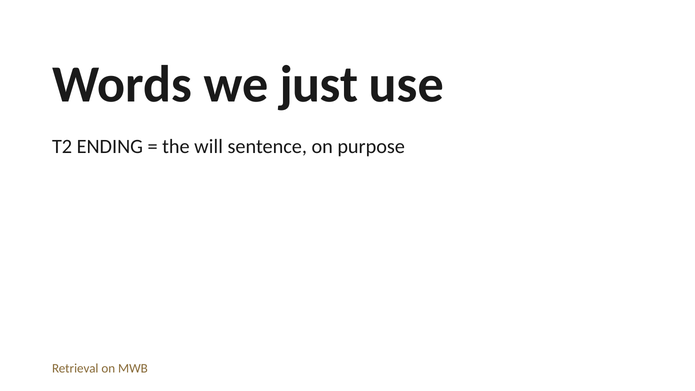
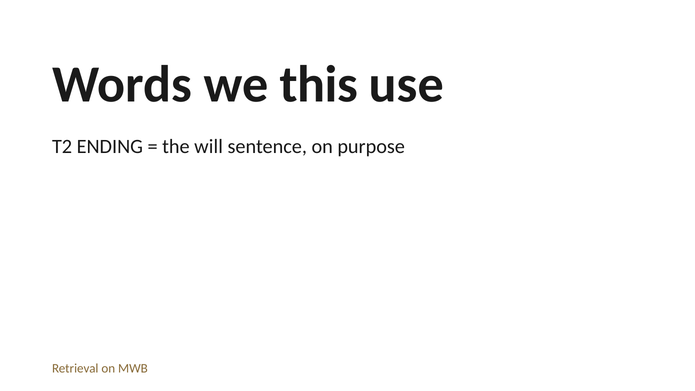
just: just -> this (319, 84)
